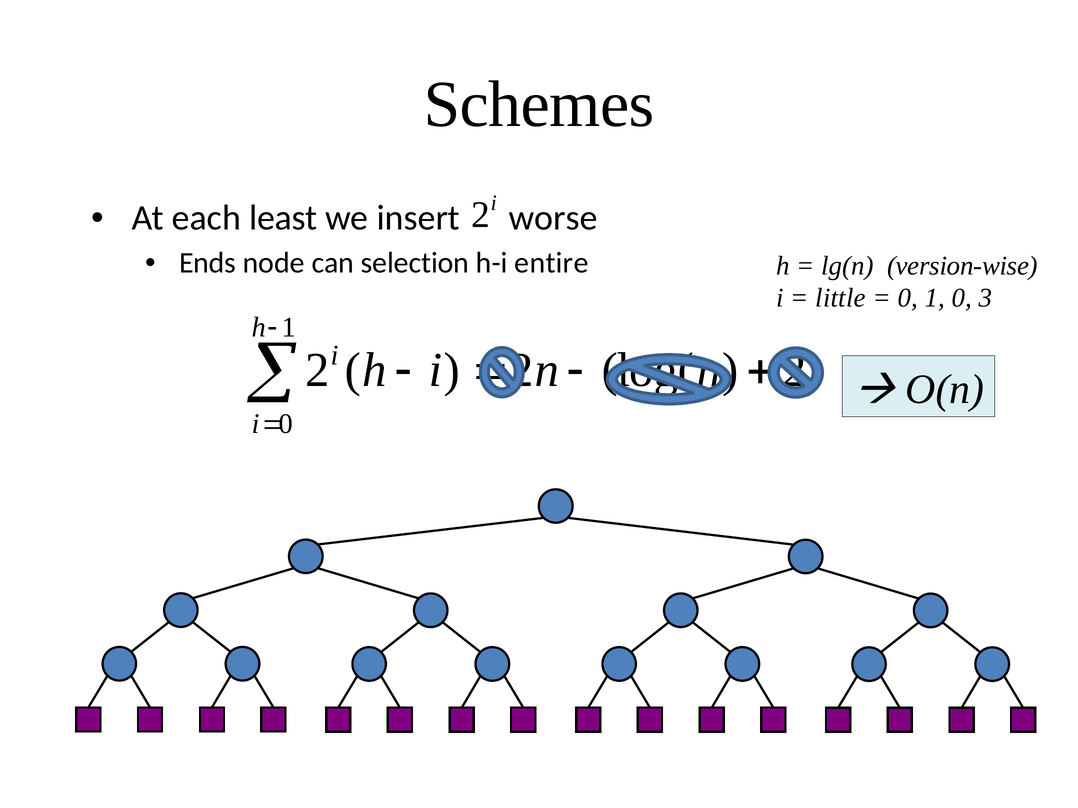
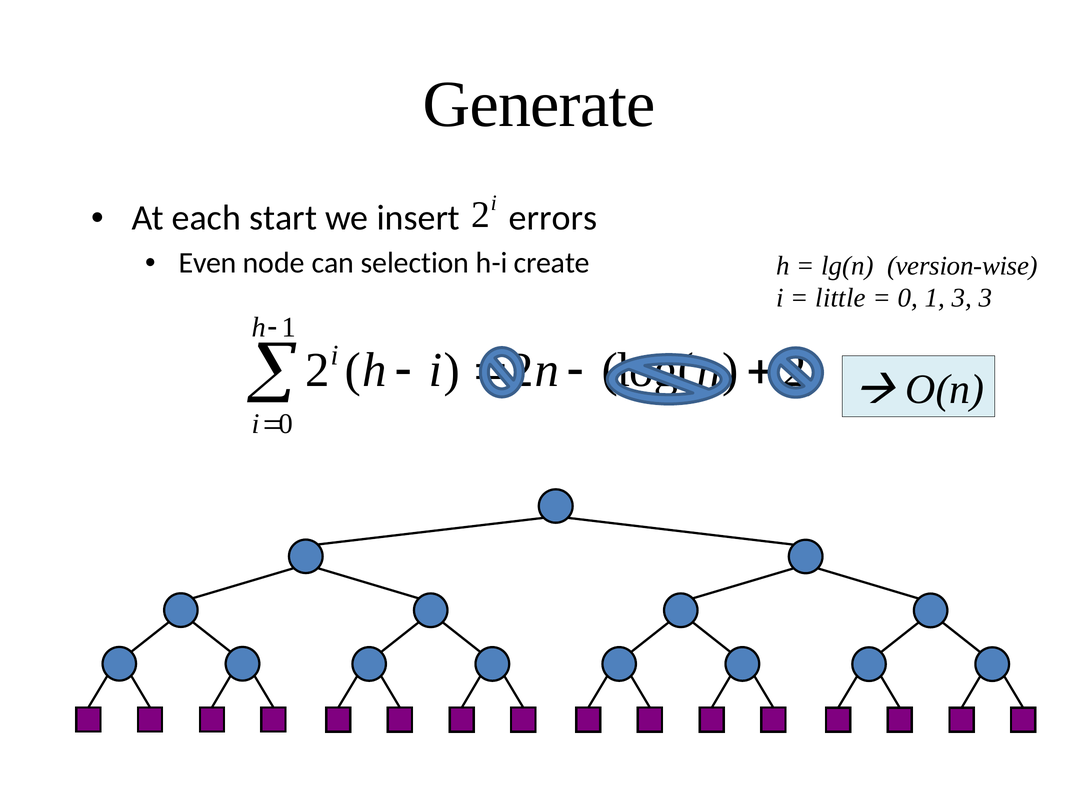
Schemes: Schemes -> Generate (539, 104)
least: least -> start (283, 218)
worse: worse -> errors (553, 218)
Ends: Ends -> Even (208, 263)
entire: entire -> create (552, 263)
0 1 0: 0 -> 3 (962, 298)
